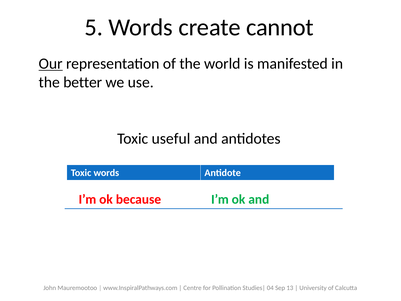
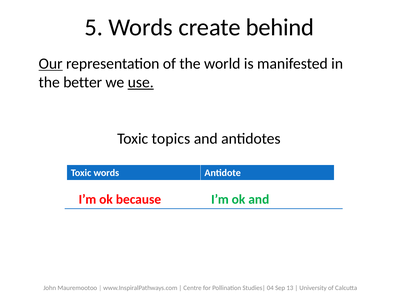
cannot: cannot -> behind (280, 27)
use underline: none -> present (141, 82)
useful: useful -> topics (171, 138)
